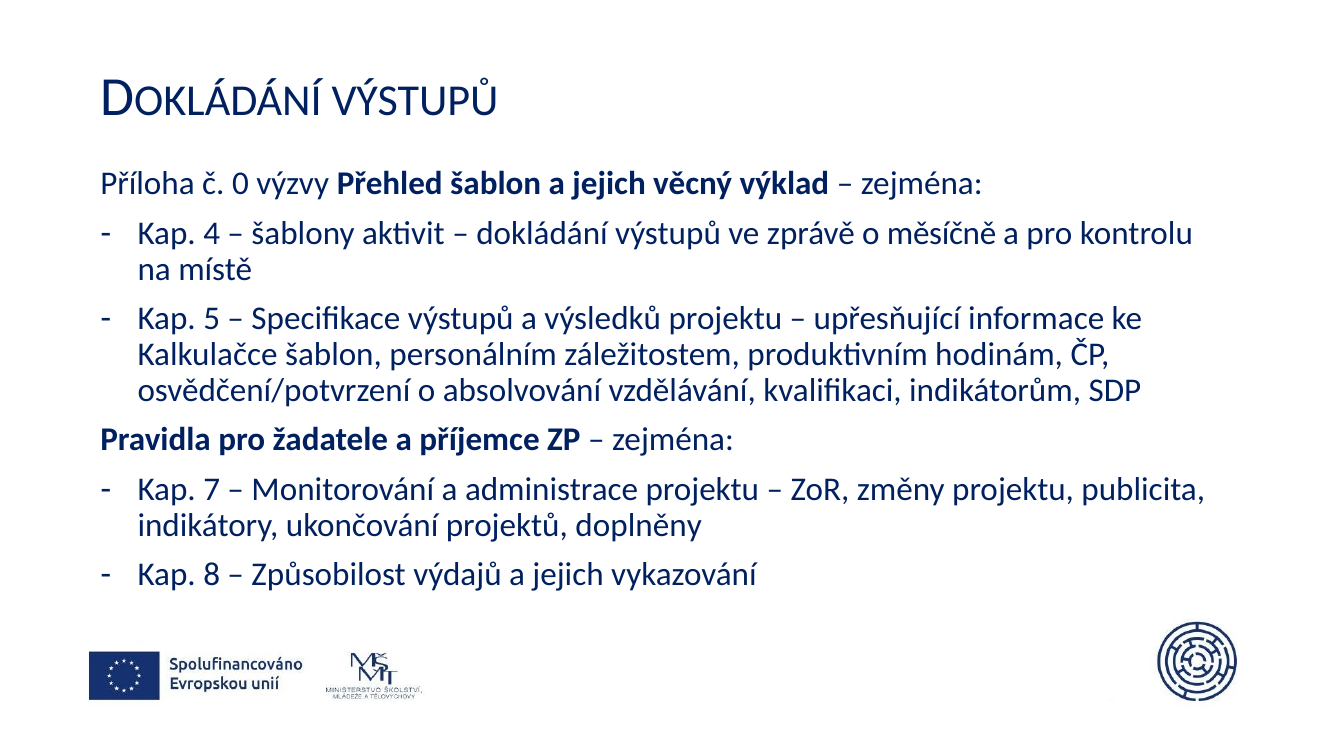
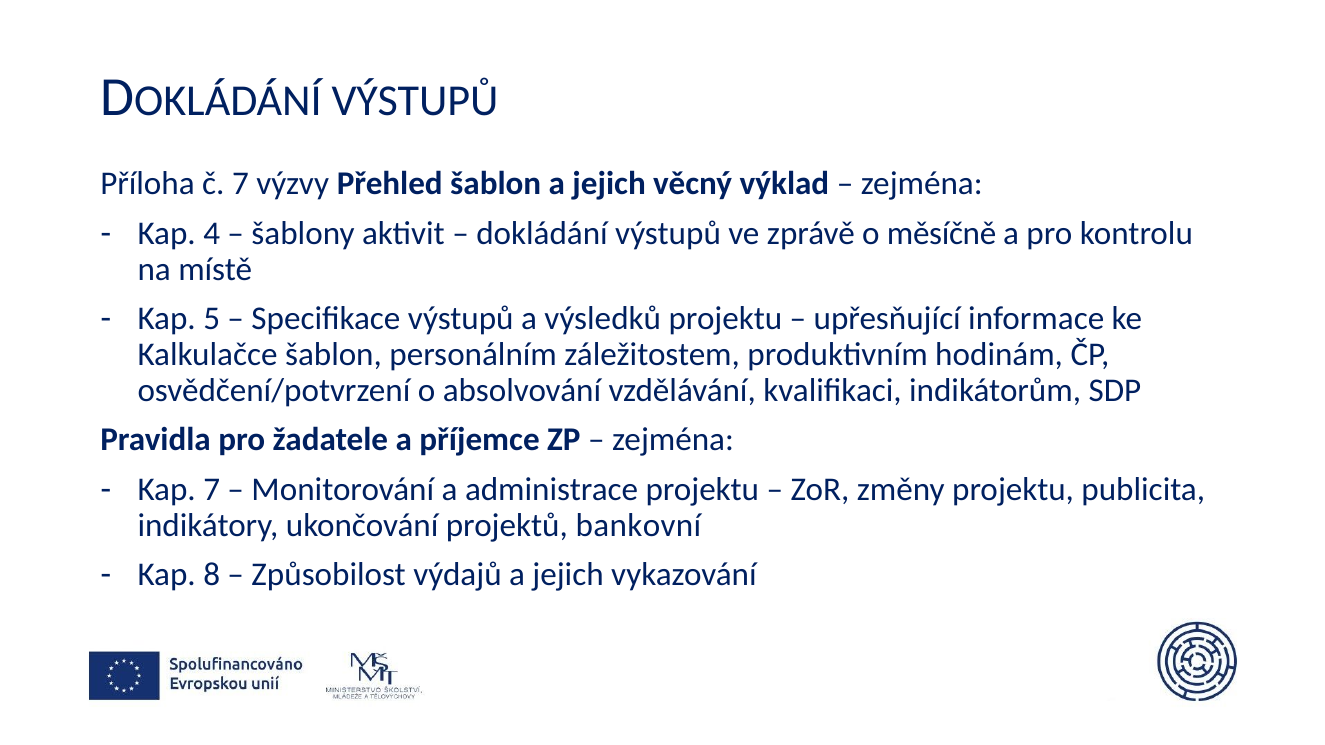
č 0: 0 -> 7 (240, 184)
doplněny: doplněny -> bankovní (638, 525)
